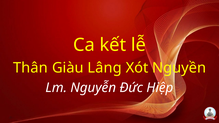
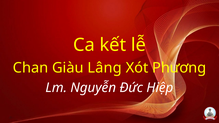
Thân: Thân -> Chan (31, 68)
Nguyền: Nguyền -> Phương (179, 68)
